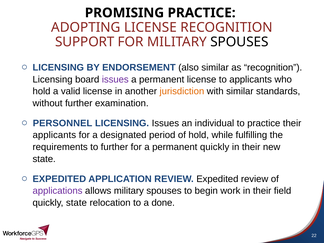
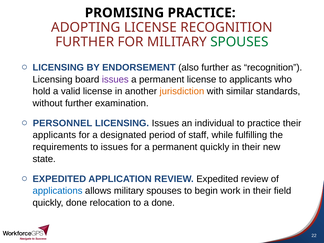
SUPPORT: SUPPORT -> FURTHER (85, 42)
SPOUSES colour: black -> green (239, 42)
also similar: similar -> further (215, 67)
of hold: hold -> staff (199, 135)
to further: further -> issues (114, 147)
applications colour: purple -> blue (58, 191)
quickly state: state -> done (76, 203)
